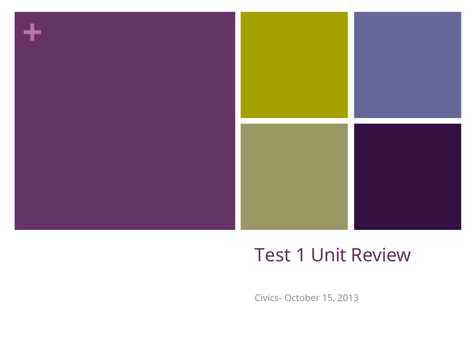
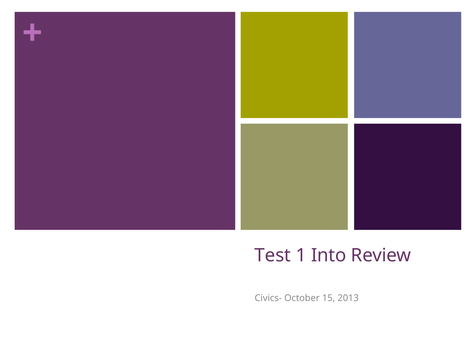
Unit: Unit -> Into (329, 256)
